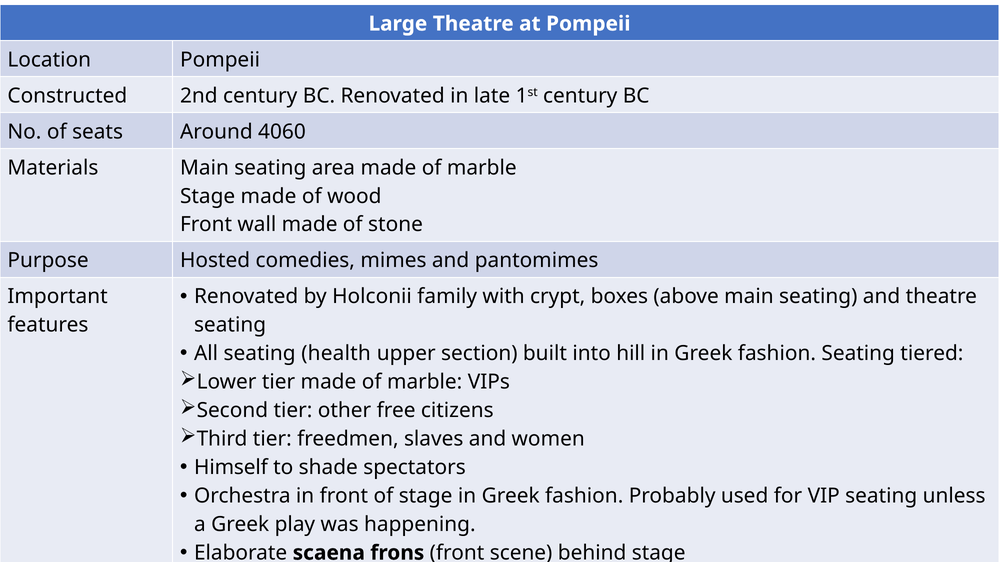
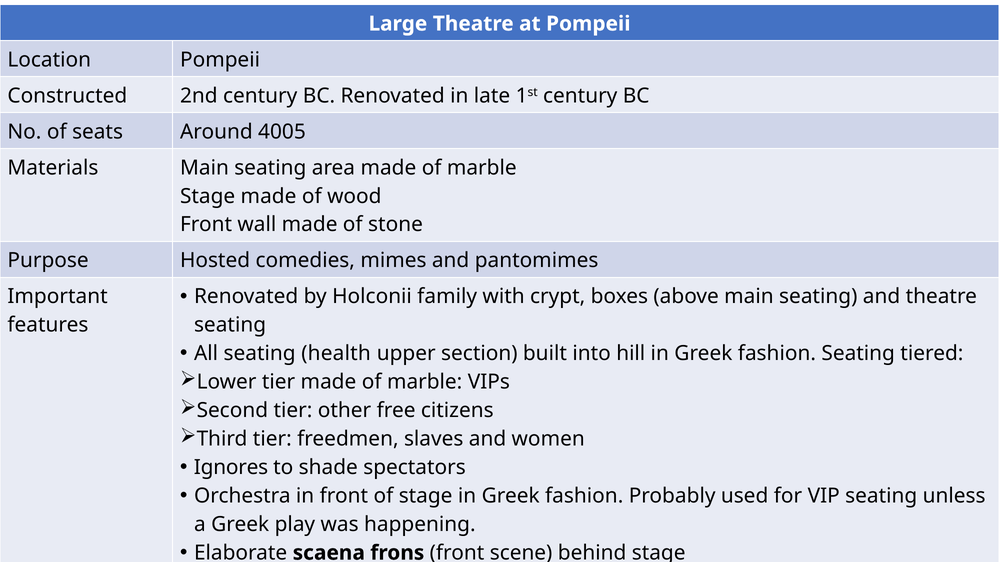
4060: 4060 -> 4005 (282, 132)
Himself: Himself -> Ignores (231, 467)
